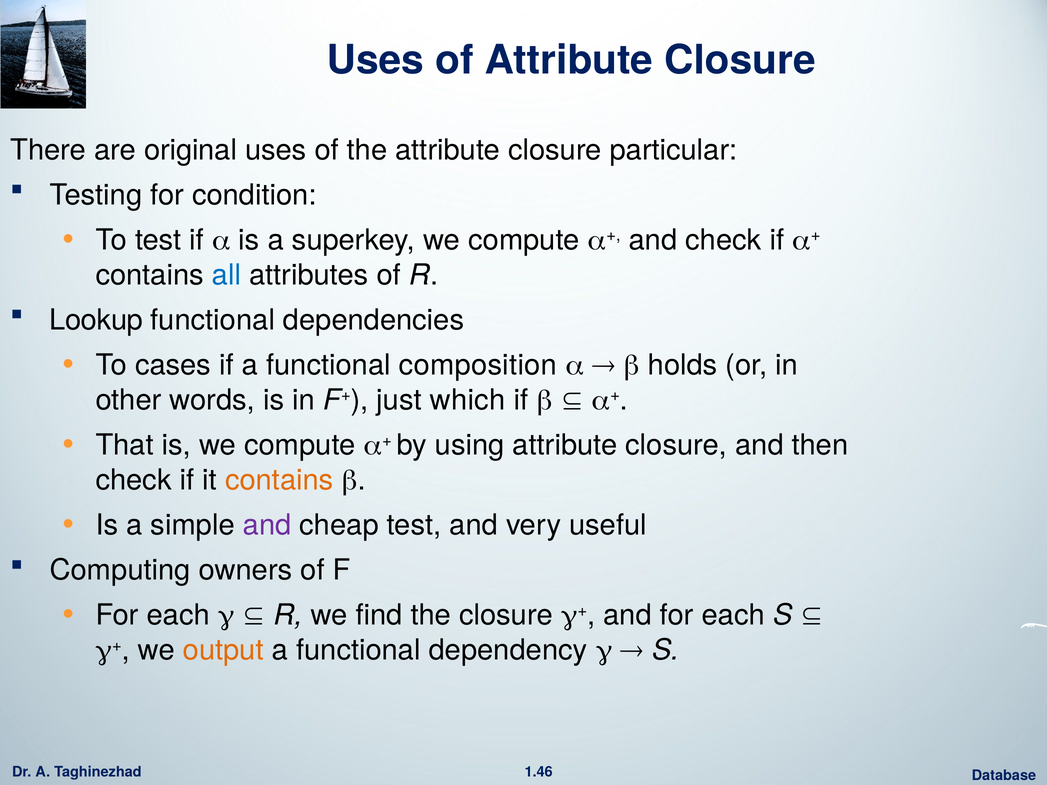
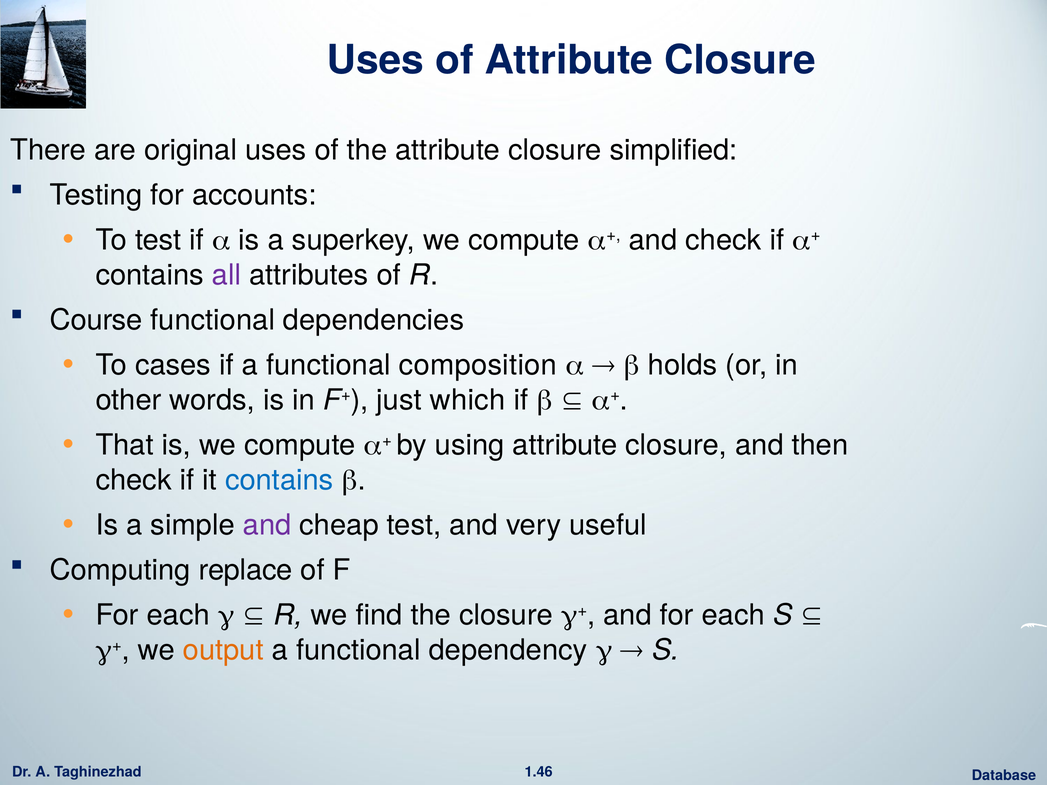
particular: particular -> simplified (674, 150)
condition: condition -> accounts (254, 195)
all colour: blue -> purple (227, 275)
Lookup: Lookup -> Course (96, 320)
contains colour: orange -> blue (279, 480)
owners: owners -> replace (246, 570)
